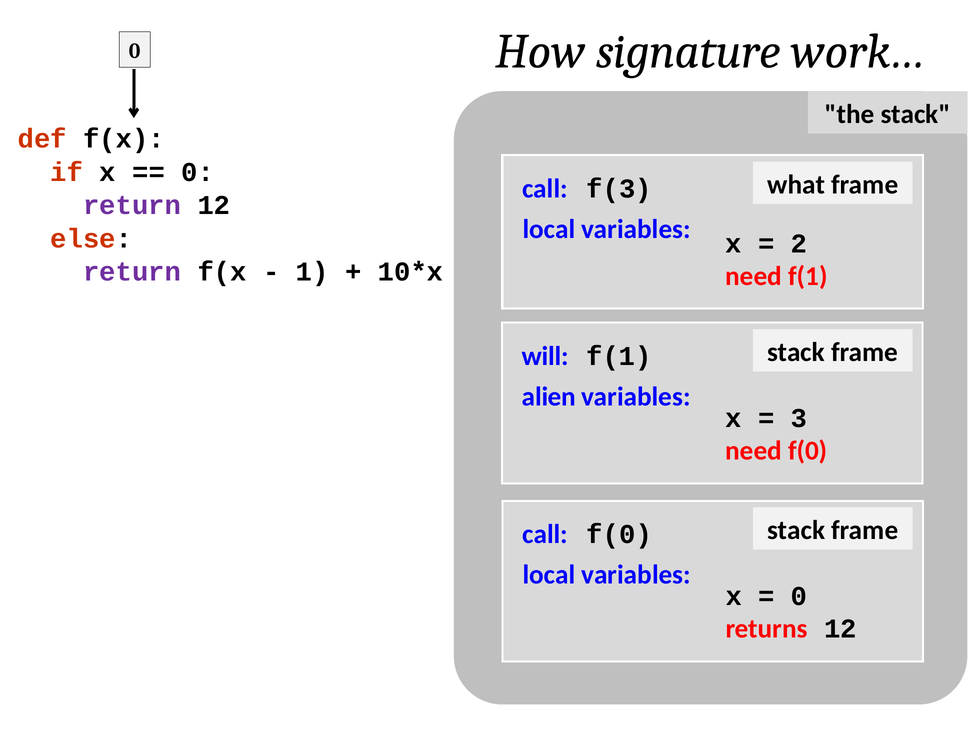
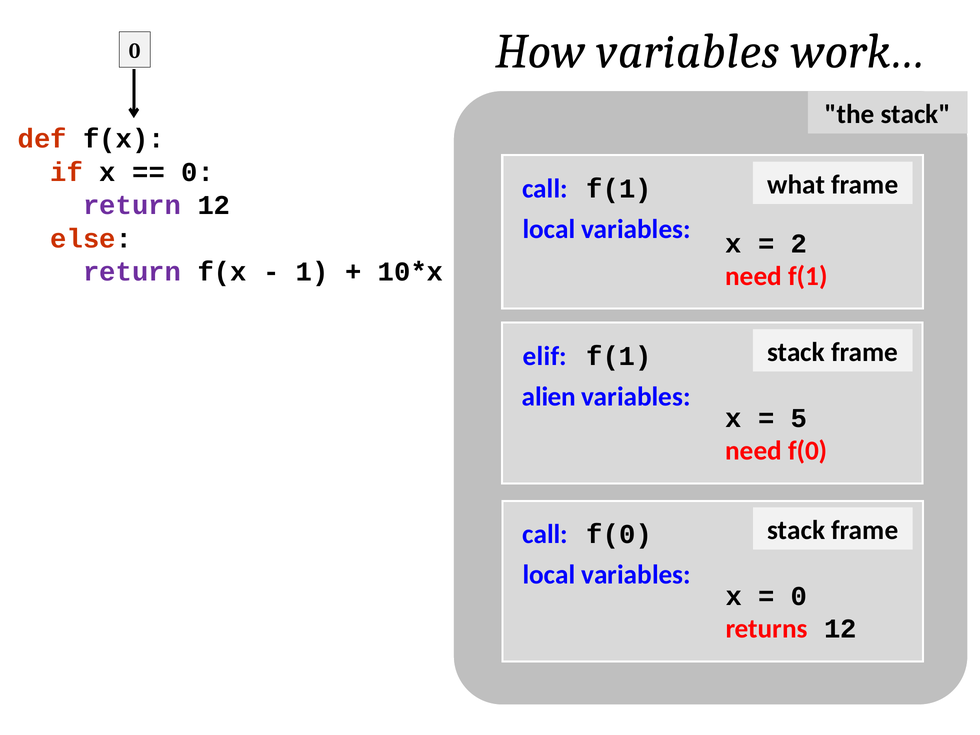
How signature: signature -> variables (688, 51)
call f(3: f(3 -> f(1 (619, 189)
will: will -> elif (545, 356)
3: 3 -> 5 (799, 418)
